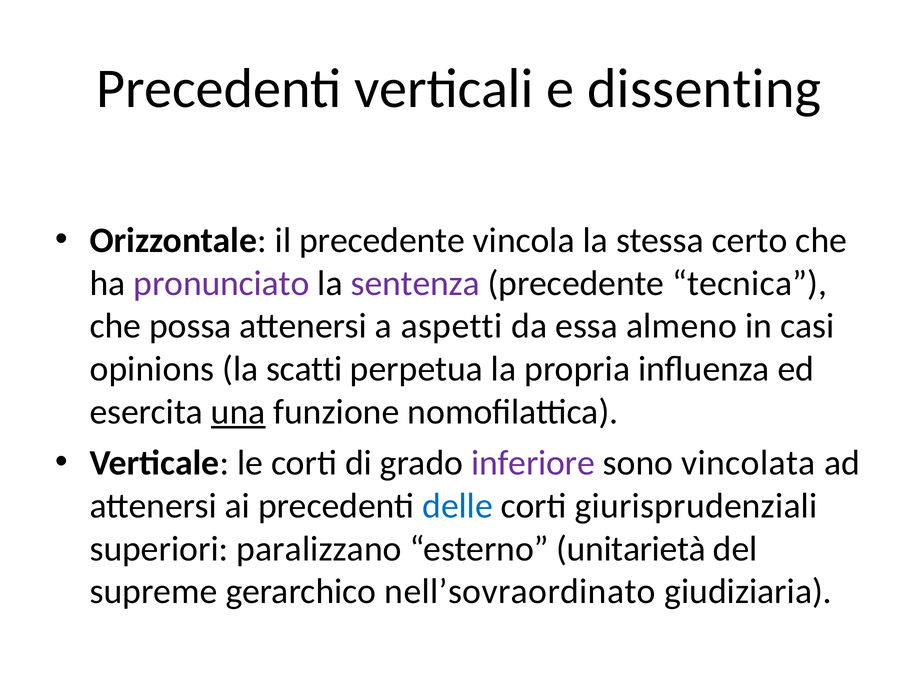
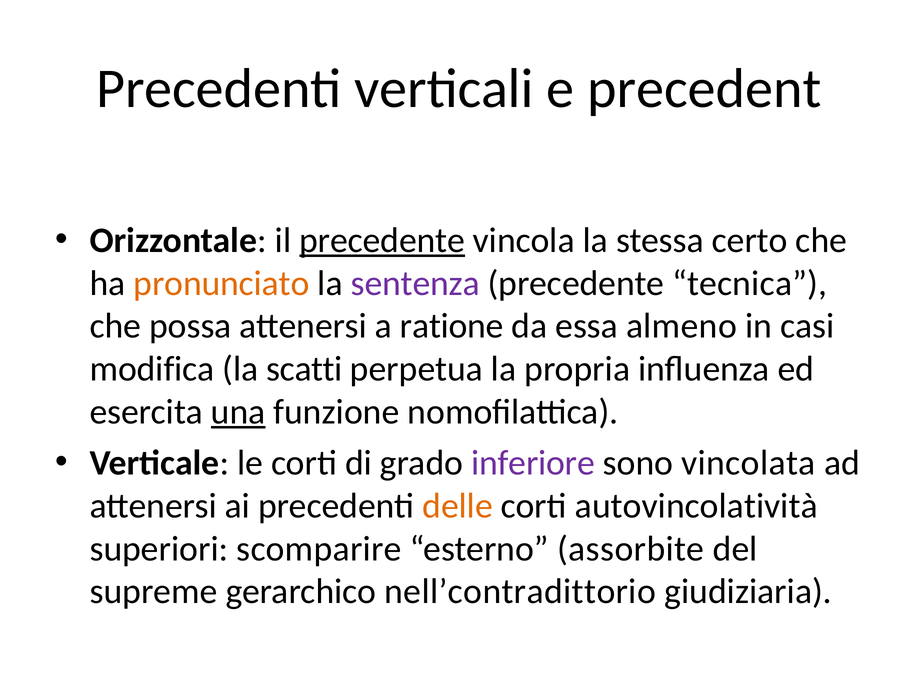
dissenting: dissenting -> precedent (704, 89)
precedente underline: none -> present (382, 240)
pronunciato colour: purple -> orange (221, 283)
aspetti: aspetti -> ratione (452, 326)
opinions: opinions -> modifica (152, 369)
delle colour: blue -> orange (458, 506)
giurisprudenziali: giurisprudenziali -> autovincolatività (696, 506)
paralizzano: paralizzano -> scomparire (319, 549)
unitarietà: unitarietà -> assorbite (631, 549)
nell’sovraordinato: nell’sovraordinato -> nell’contradittorio (520, 592)
